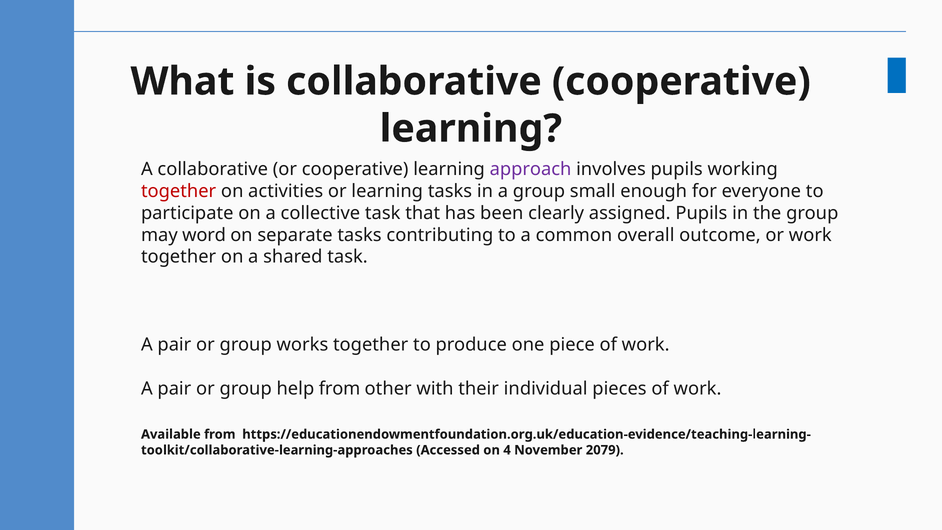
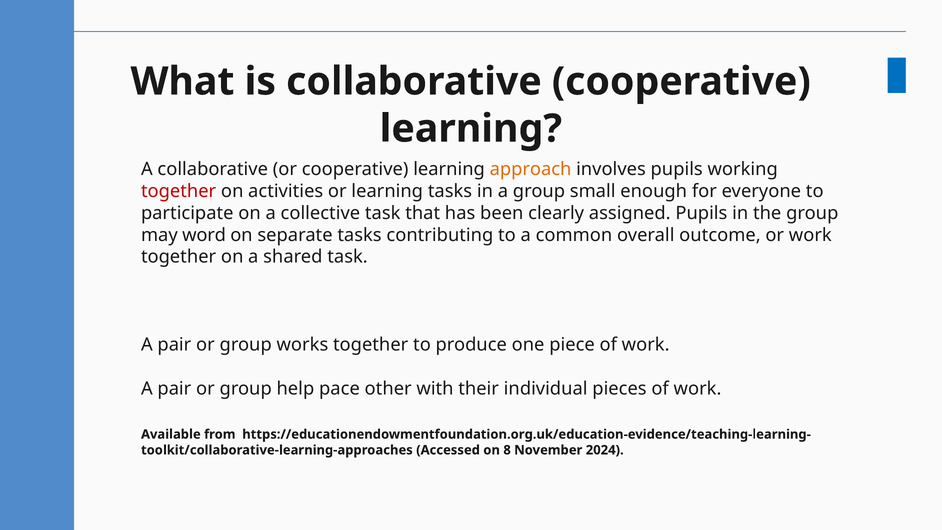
approach colour: purple -> orange (531, 169)
help from: from -> pace (339, 389)
4: 4 -> 8 (507, 450)
2079: 2079 -> 2024 (605, 450)
